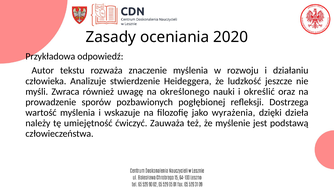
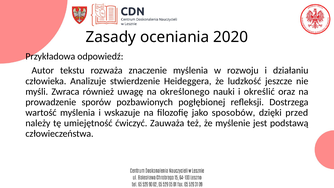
wyrażenia: wyrażenia -> sposobów (233, 113)
dzieła: dzieła -> przed (297, 113)
